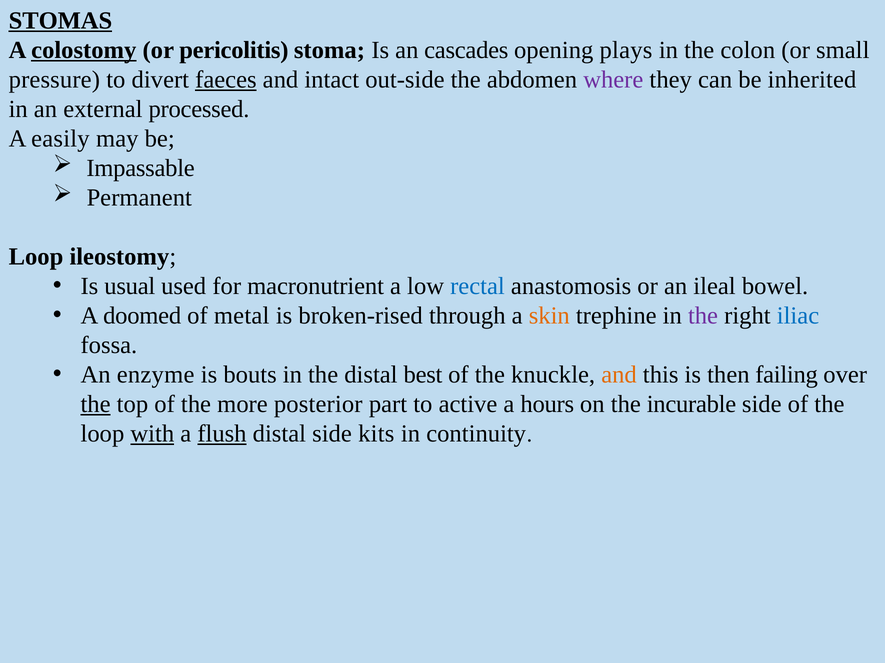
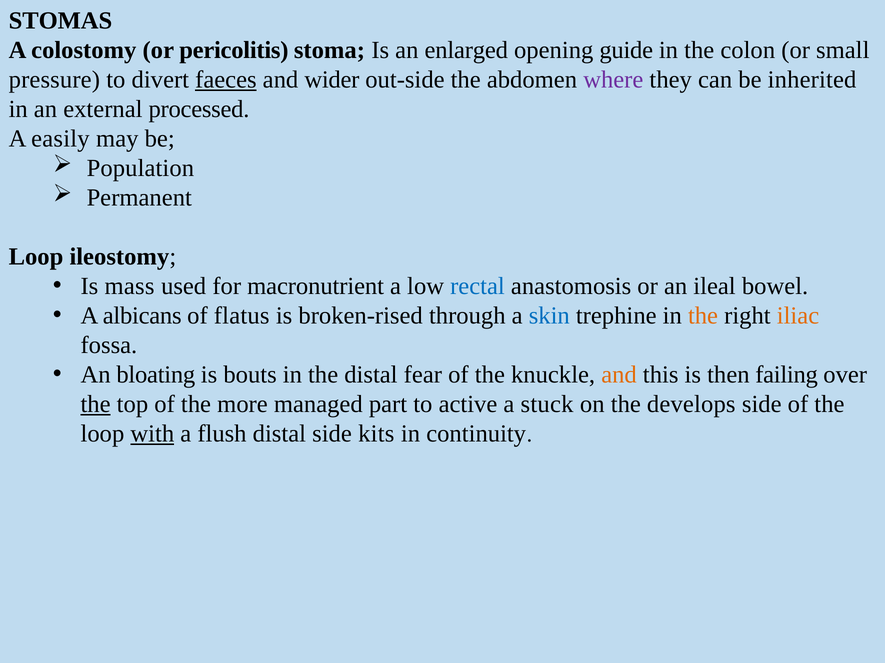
STOMAS underline: present -> none (60, 21)
colostomy underline: present -> none (84, 50)
cascades: cascades -> enlarged (466, 50)
plays: plays -> guide (626, 50)
intact: intact -> wider (332, 80)
Impassable: Impassable -> Population (140, 168)
usual: usual -> mass (130, 286)
doomed: doomed -> albicans (142, 316)
metal: metal -> flatus (242, 316)
skin colour: orange -> blue (549, 316)
the colour: purple -> orange (703, 316)
iliac colour: blue -> orange (798, 316)
enzyme: enzyme -> bloating (156, 375)
best: best -> fear (423, 375)
posterior: posterior -> managed (318, 404)
hours: hours -> stuck (547, 404)
incurable: incurable -> develops (691, 404)
flush underline: present -> none (222, 434)
